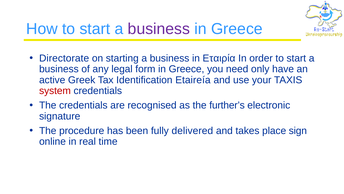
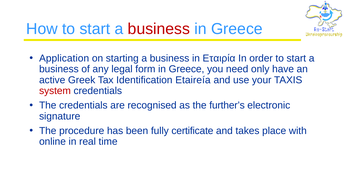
business colour: purple -> red (159, 29)
Directorate: Directorate -> Application (64, 58)
delivered: delivered -> certificate (192, 130)
sign: sign -> with (298, 130)
